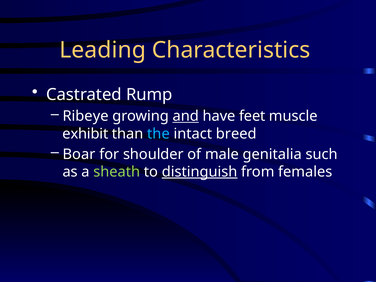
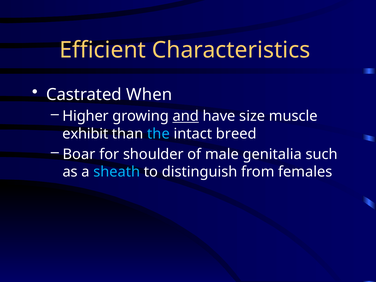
Leading: Leading -> Efficient (103, 50)
Rump: Rump -> When (149, 95)
Ribeye: Ribeye -> Higher (86, 116)
feet: feet -> size (252, 116)
sheath colour: light green -> light blue (117, 172)
distinguish underline: present -> none (200, 172)
